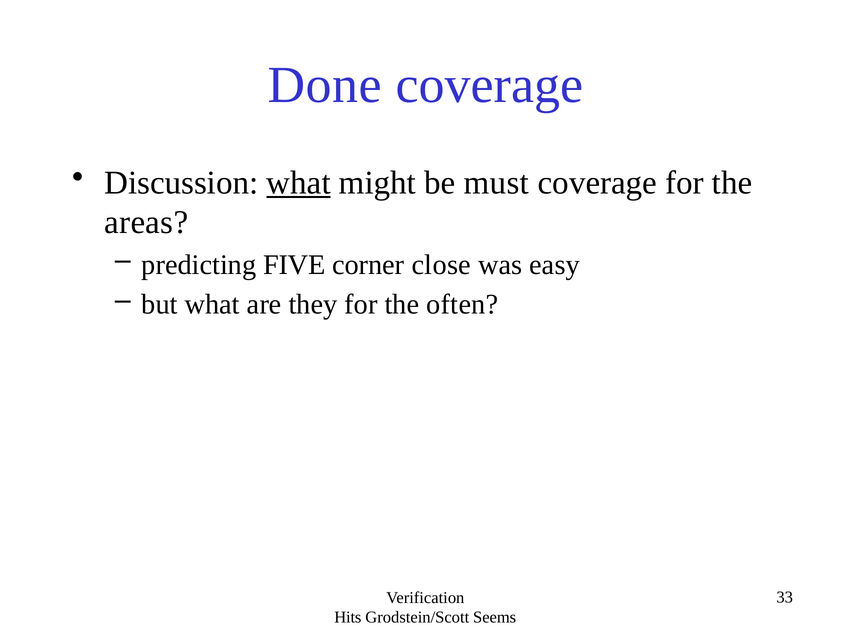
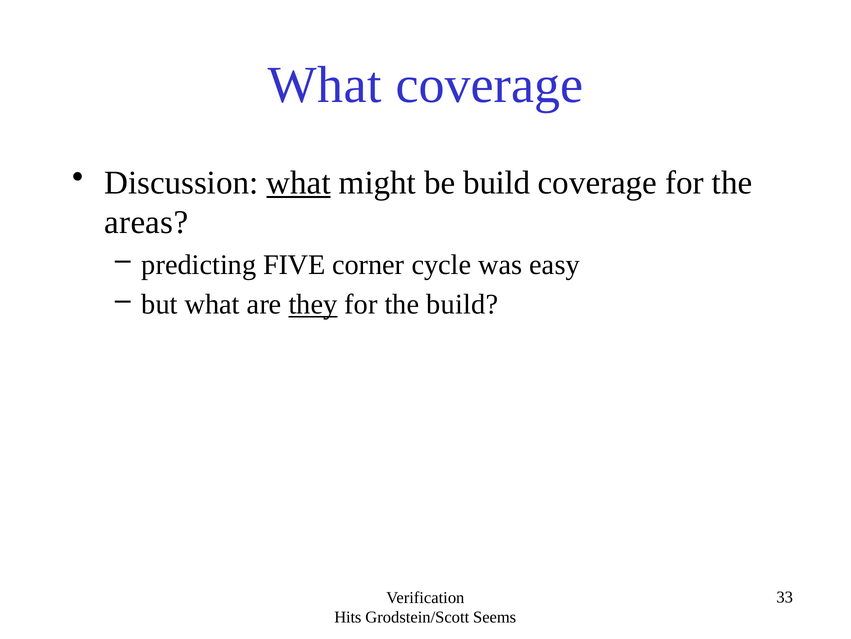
Done: Done -> What (325, 85)
be must: must -> build (497, 182)
close: close -> cycle (441, 264)
they underline: none -> present (313, 304)
the often: often -> build (462, 304)
